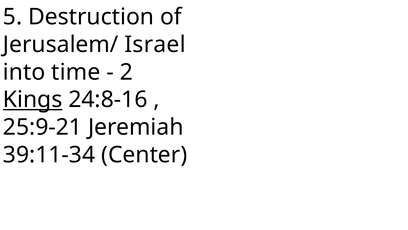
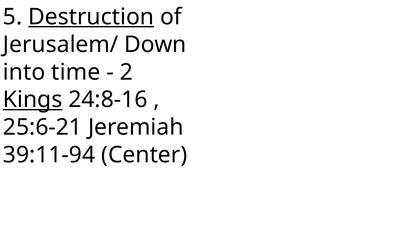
Destruction underline: none -> present (91, 17)
Israel: Israel -> Down (155, 44)
25:9-21: 25:9-21 -> 25:6-21 (43, 127)
39:11-34: 39:11-34 -> 39:11-94 (49, 155)
